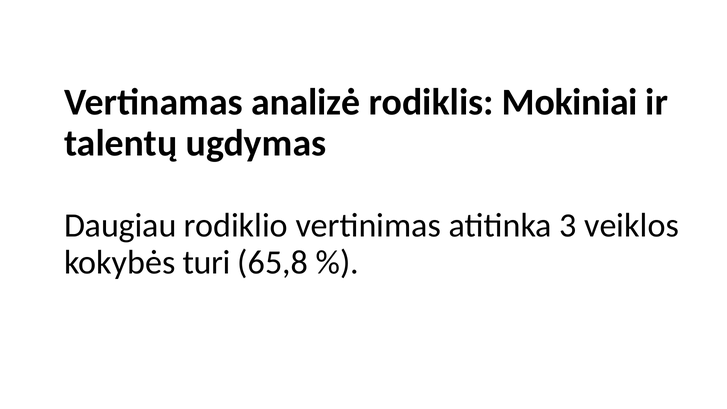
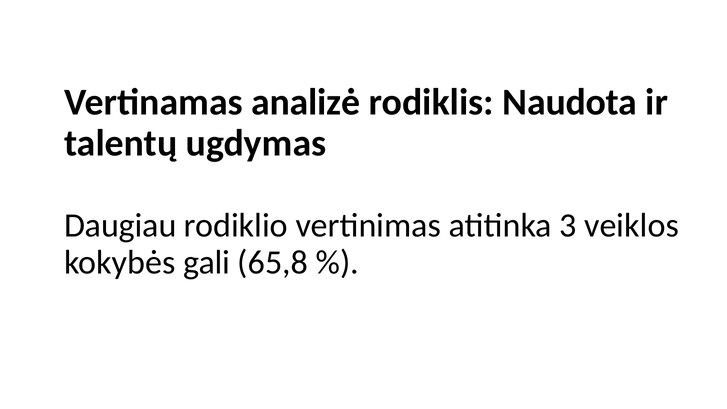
Mokiniai: Mokiniai -> Naudota (570, 102)
turi: turi -> gali (207, 262)
